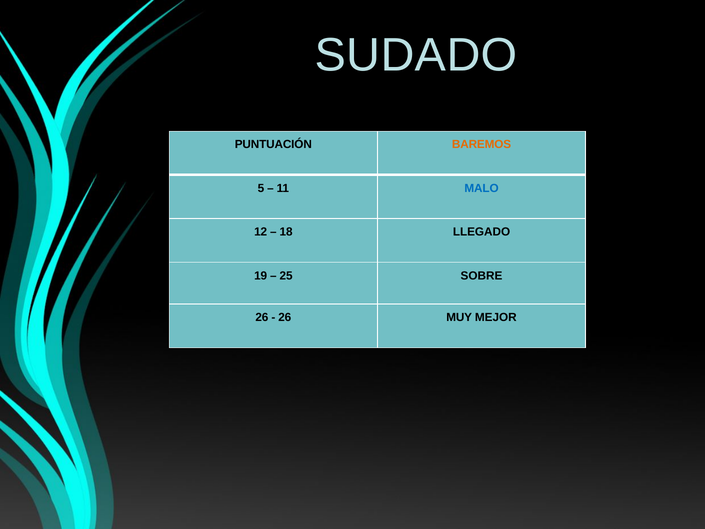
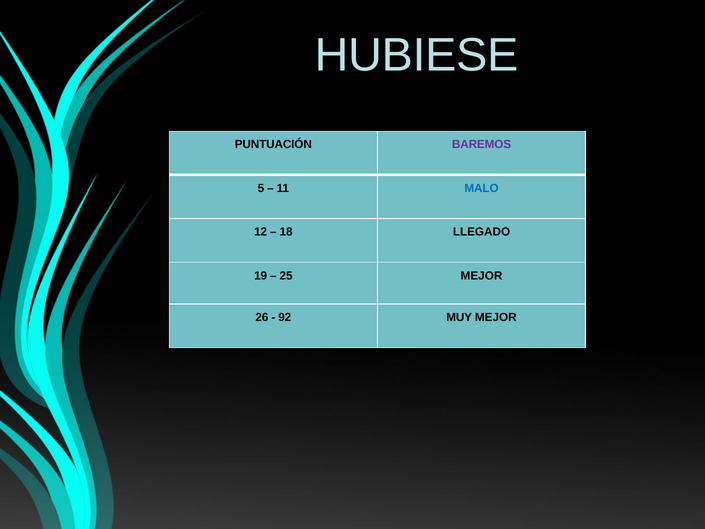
SUDADO: SUDADO -> HUBIESE (416, 55)
BAREMOS colour: orange -> purple (482, 145)
25 SOBRE: SOBRE -> MEJOR (482, 276)
26: 26 -> 92 (285, 317)
